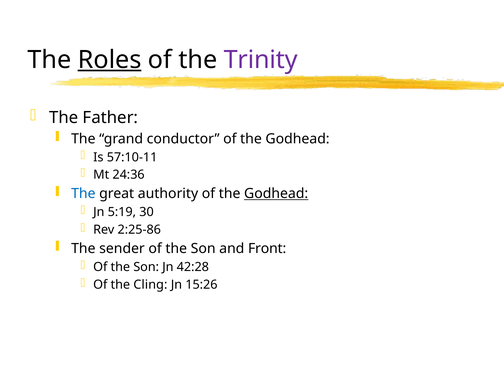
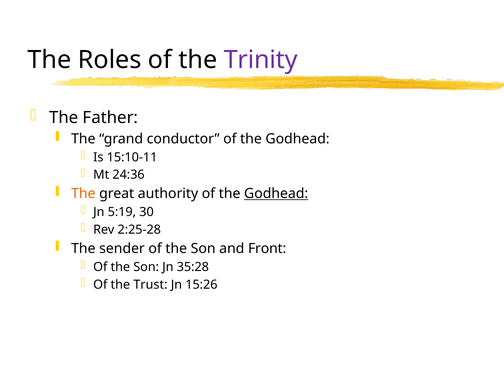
Roles underline: present -> none (110, 60)
57:10-11: 57:10-11 -> 15:10-11 (132, 157)
The colour: blue -> orange (83, 194)
2:25-86: 2:25-86 -> 2:25-28 (139, 230)
42:28: 42:28 -> 35:28 (193, 267)
Cling: Cling -> Trust (150, 285)
